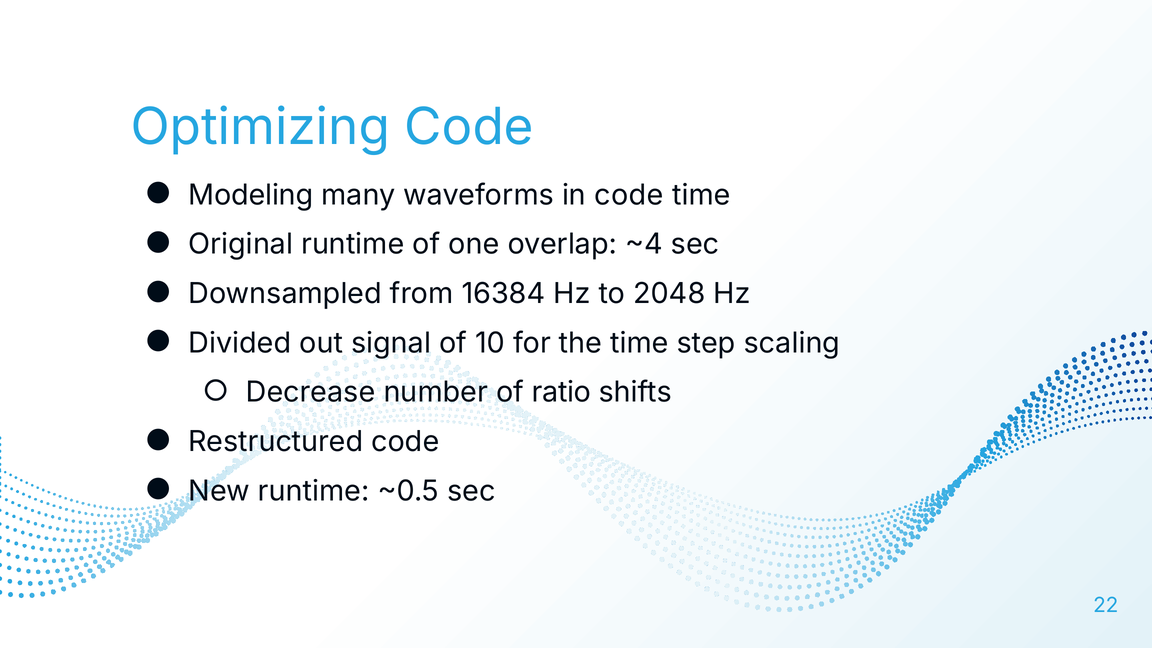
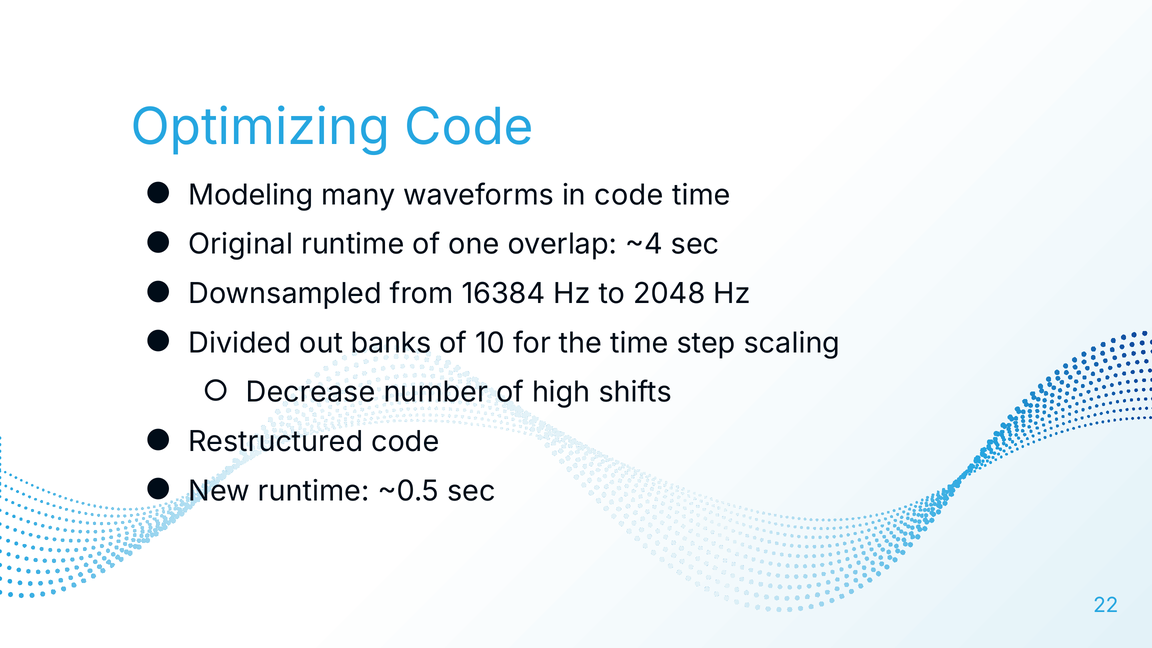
signal: signal -> banks (391, 343)
ratio: ratio -> high (561, 392)
